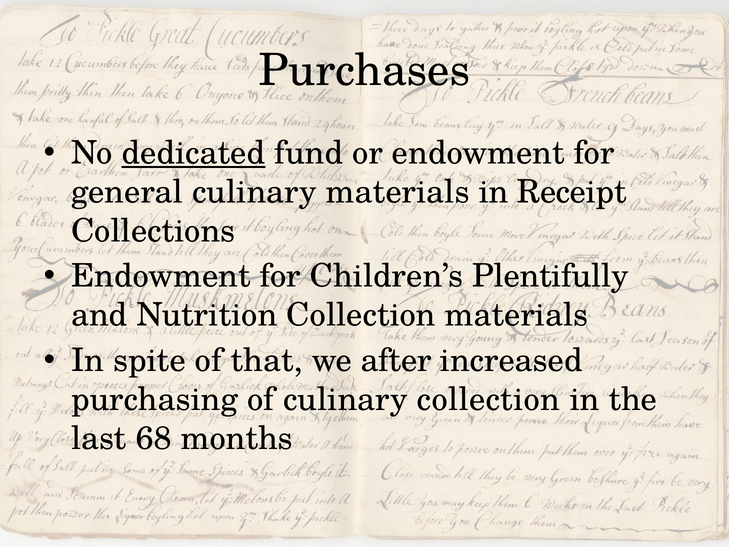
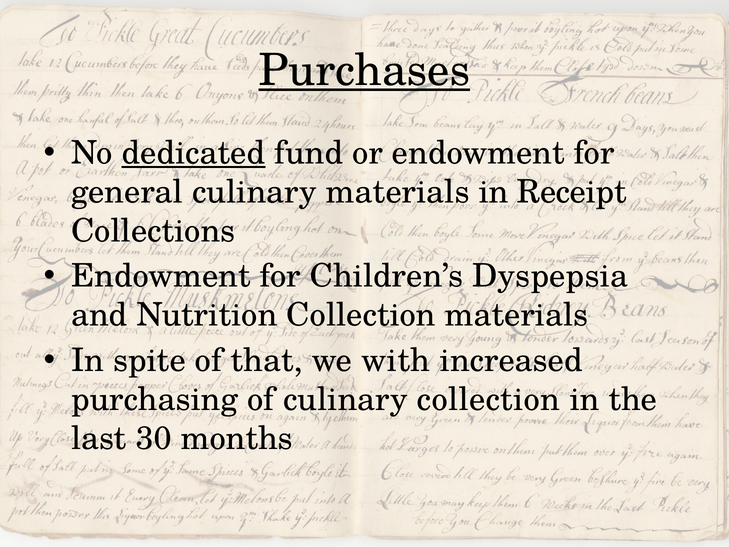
Purchases underline: none -> present (364, 71)
Plentifully: Plentifully -> Dyspepsia (550, 276)
after: after -> with (396, 360)
68: 68 -> 30 (154, 438)
